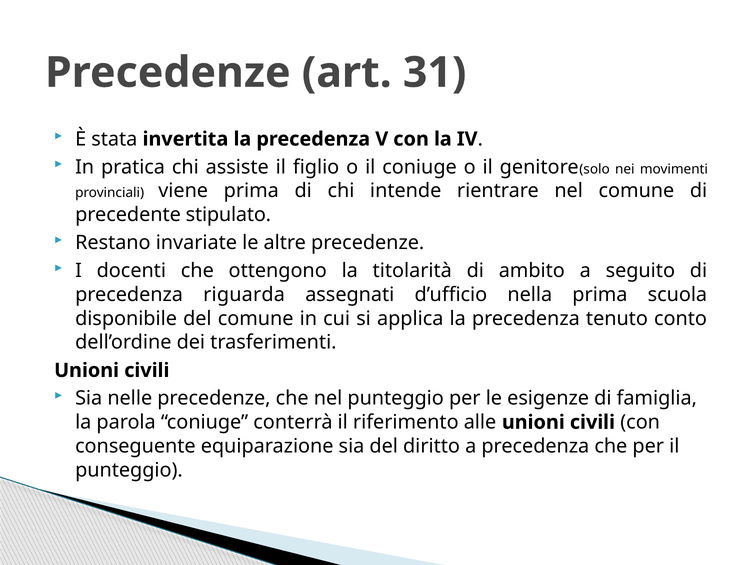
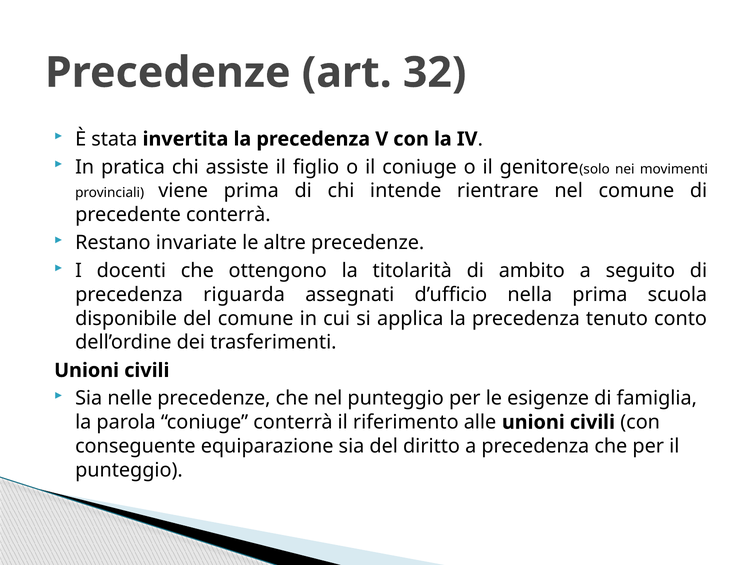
31: 31 -> 32 (435, 73)
precedente stipulato: stipulato -> conterrà (228, 215)
